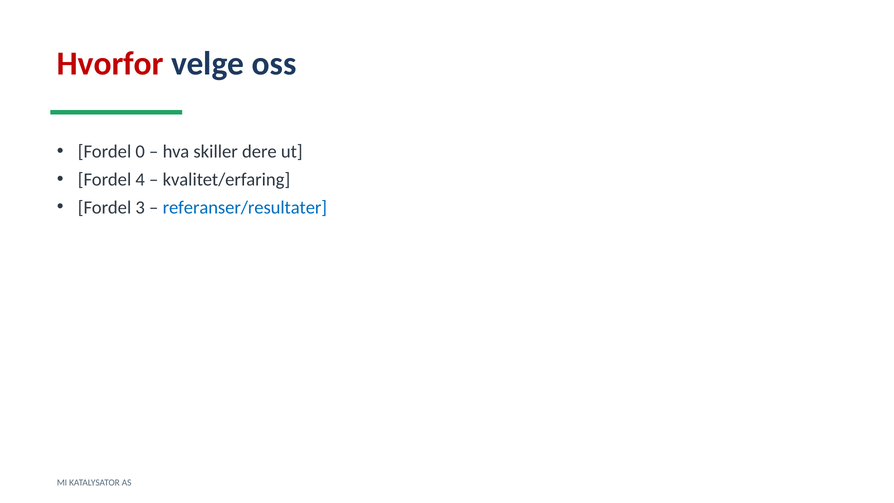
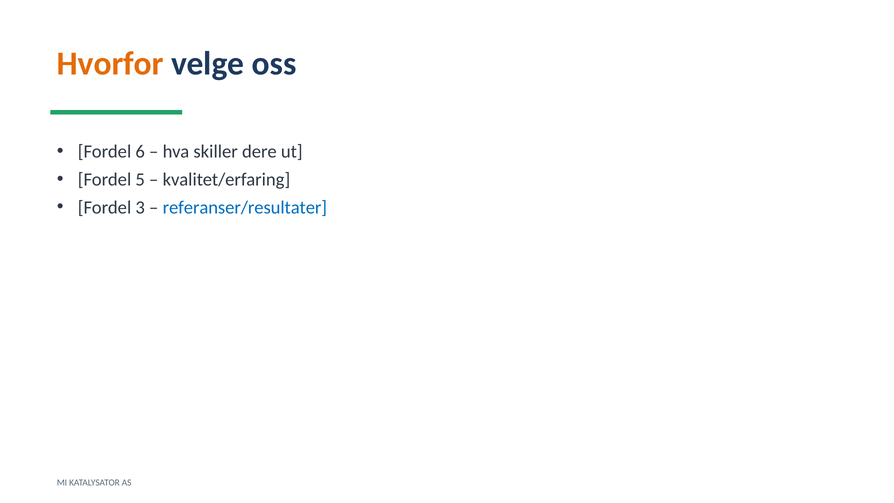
Hvorfor colour: red -> orange (110, 64)
0: 0 -> 6 (140, 151)
4: 4 -> 5 (140, 179)
